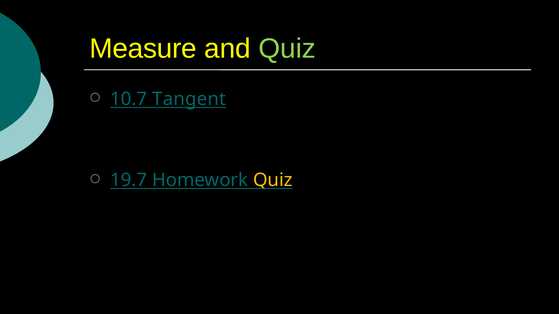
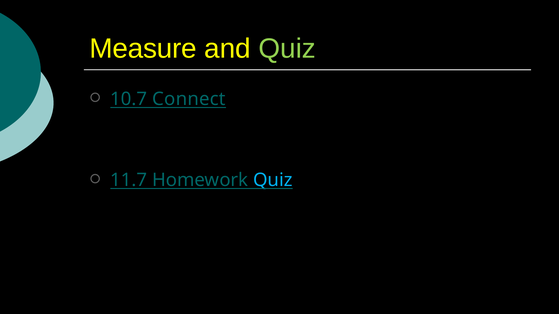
Tangent: Tangent -> Connect (189, 99)
19.7: 19.7 -> 11.7 (129, 180)
Quiz colour: yellow -> light blue (273, 180)
